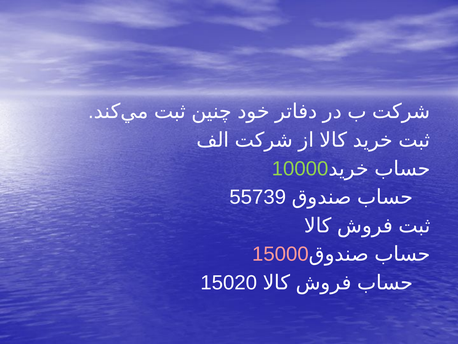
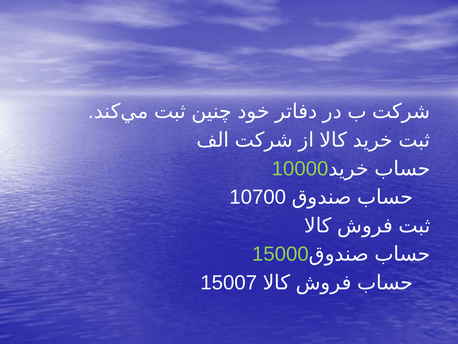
55739: 55739 -> 10700 (258, 197)
15000 colour: pink -> light green (281, 254)
15020: 15020 -> 15007 (229, 282)
